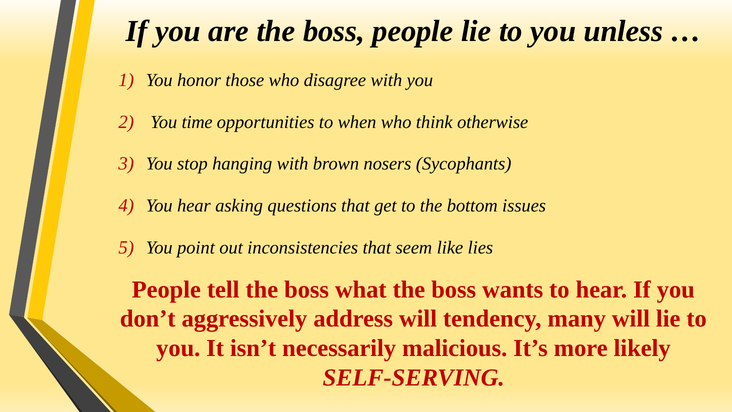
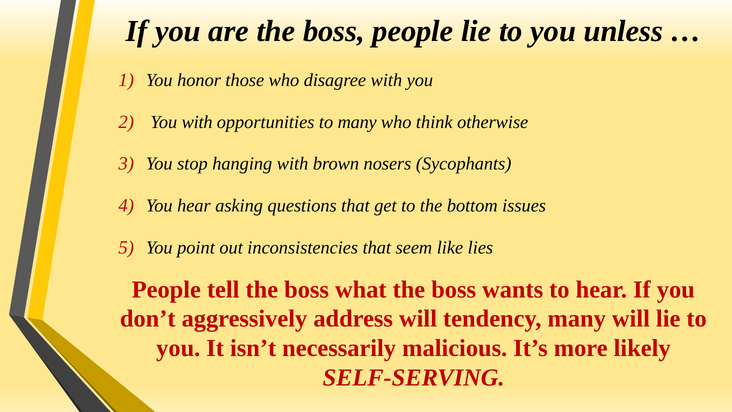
You time: time -> with (197, 122)
to when: when -> many (357, 122)
